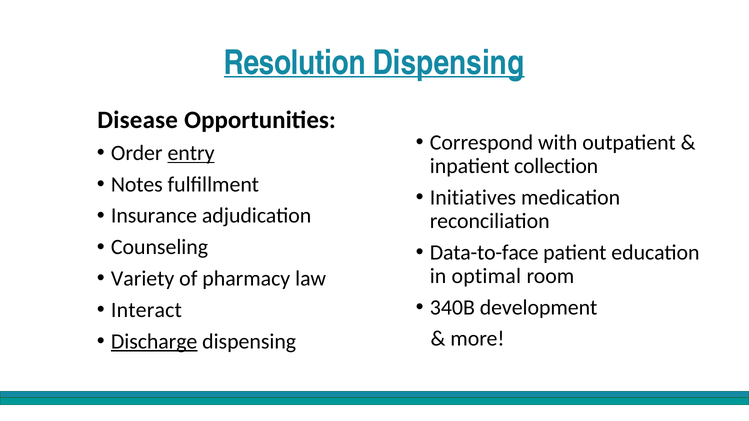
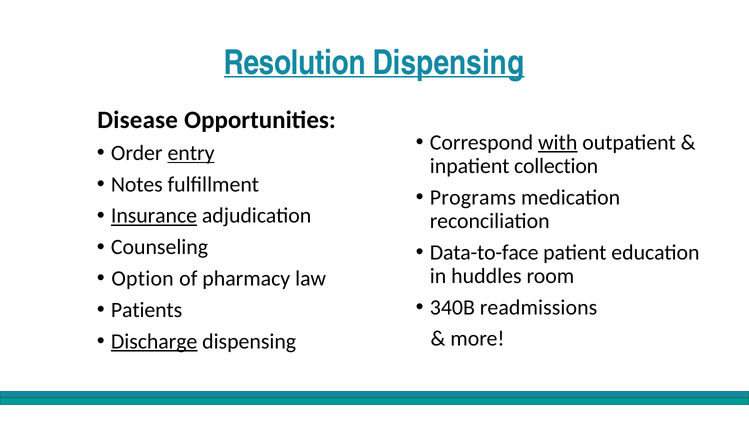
with underline: none -> present (558, 143)
Initiatives: Initiatives -> Programs (473, 198)
Insurance underline: none -> present (154, 216)
optimal: optimal -> huddles (486, 276)
Variety: Variety -> Option (143, 279)
development: development -> readmissions (538, 308)
Interact: Interact -> Patients (147, 310)
